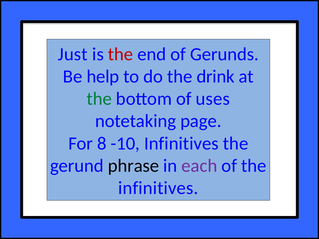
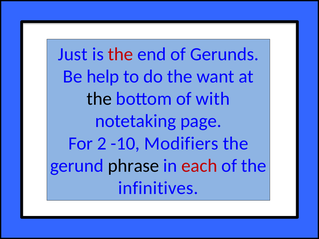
drink: drink -> want (215, 77)
the colour: green -> black (99, 99)
uses: uses -> with (213, 99)
8: 8 -> 2 (102, 144)
-10 Infinitives: Infinitives -> Modifiers (181, 144)
each colour: purple -> red (199, 166)
